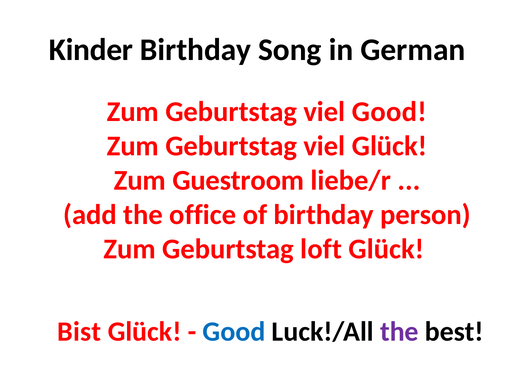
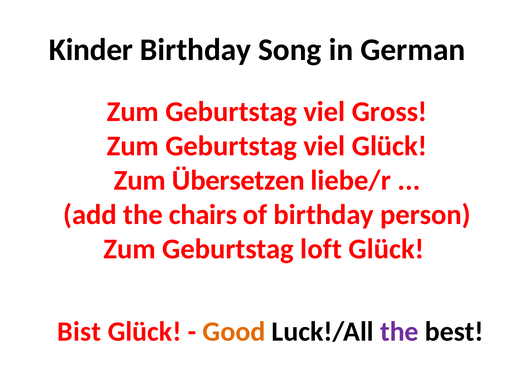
viel Good: Good -> Gross (390, 112)
Guestroom: Guestroom -> Übersetzen (238, 180)
office: office -> chairs (203, 215)
Good colour: blue -> orange (234, 332)
